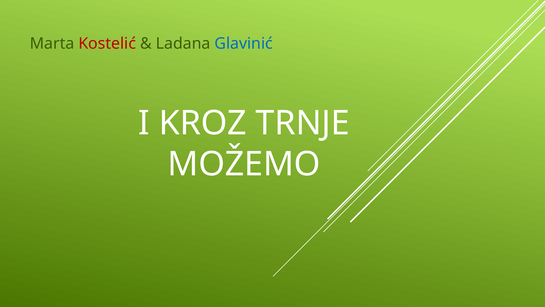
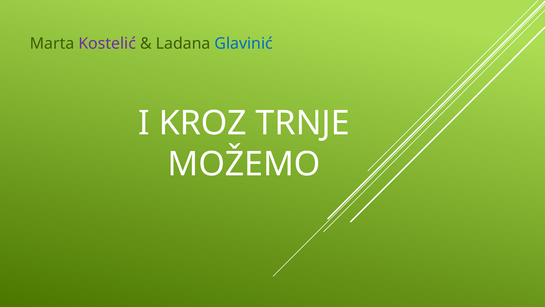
Kostelić colour: red -> purple (107, 43)
